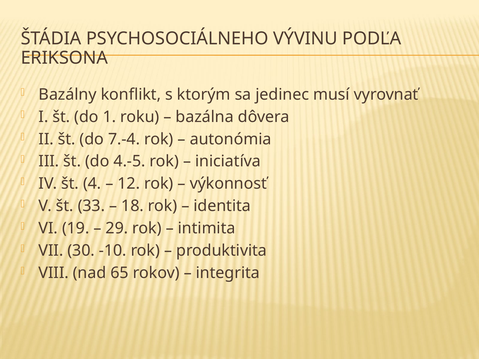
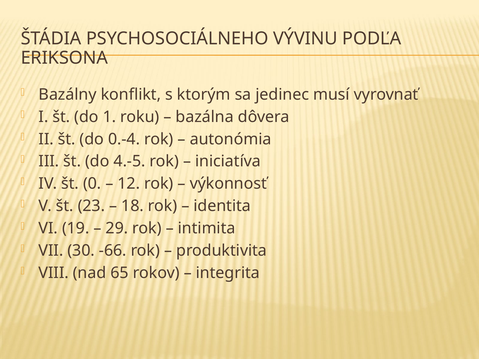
7.-4: 7.-4 -> 0.-4 (124, 139)
4: 4 -> 0 (92, 184)
33: 33 -> 23 (91, 206)
-10: -10 -> -66 (113, 251)
